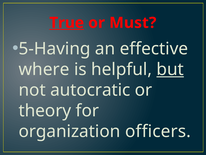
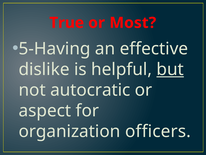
True underline: present -> none (67, 23)
Must: Must -> Most (133, 23)
where: where -> dislike (44, 69)
theory: theory -> aspect (45, 110)
